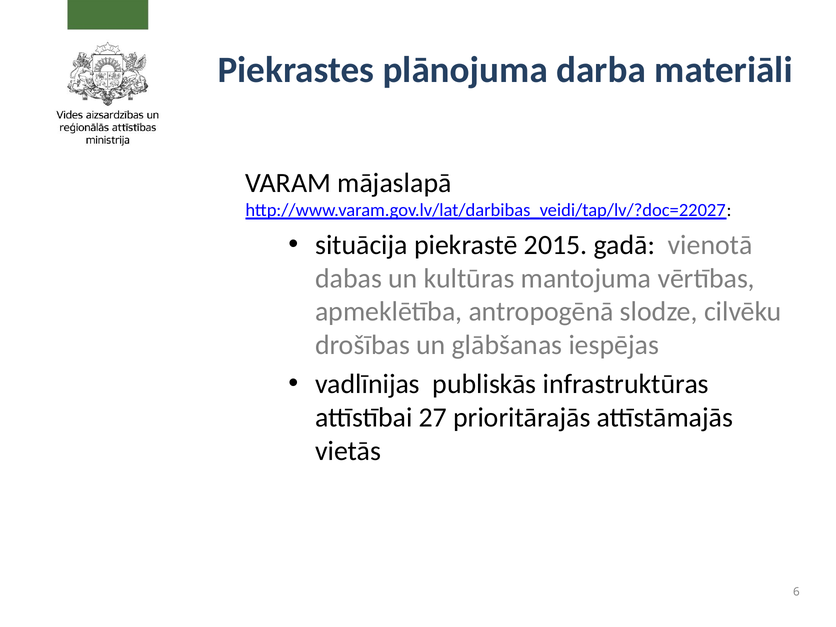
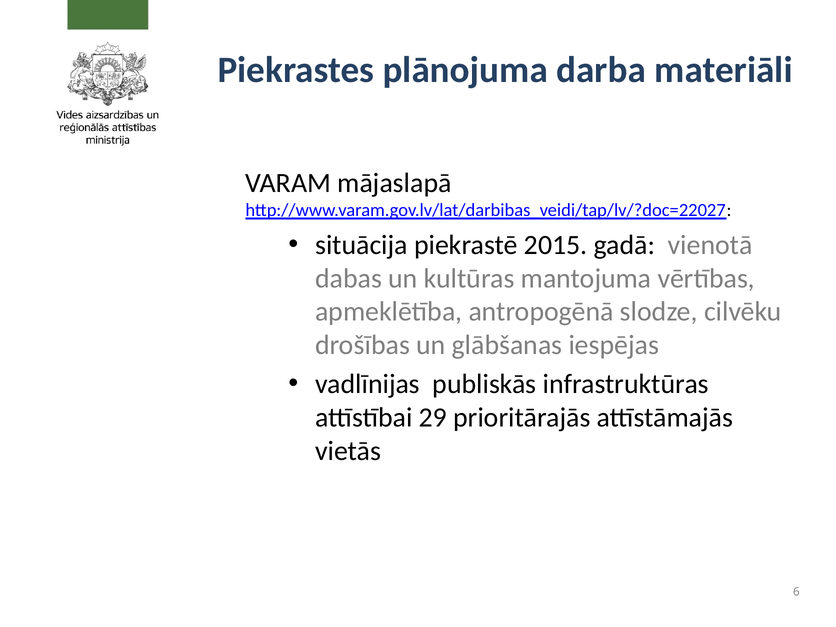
27: 27 -> 29 (433, 418)
